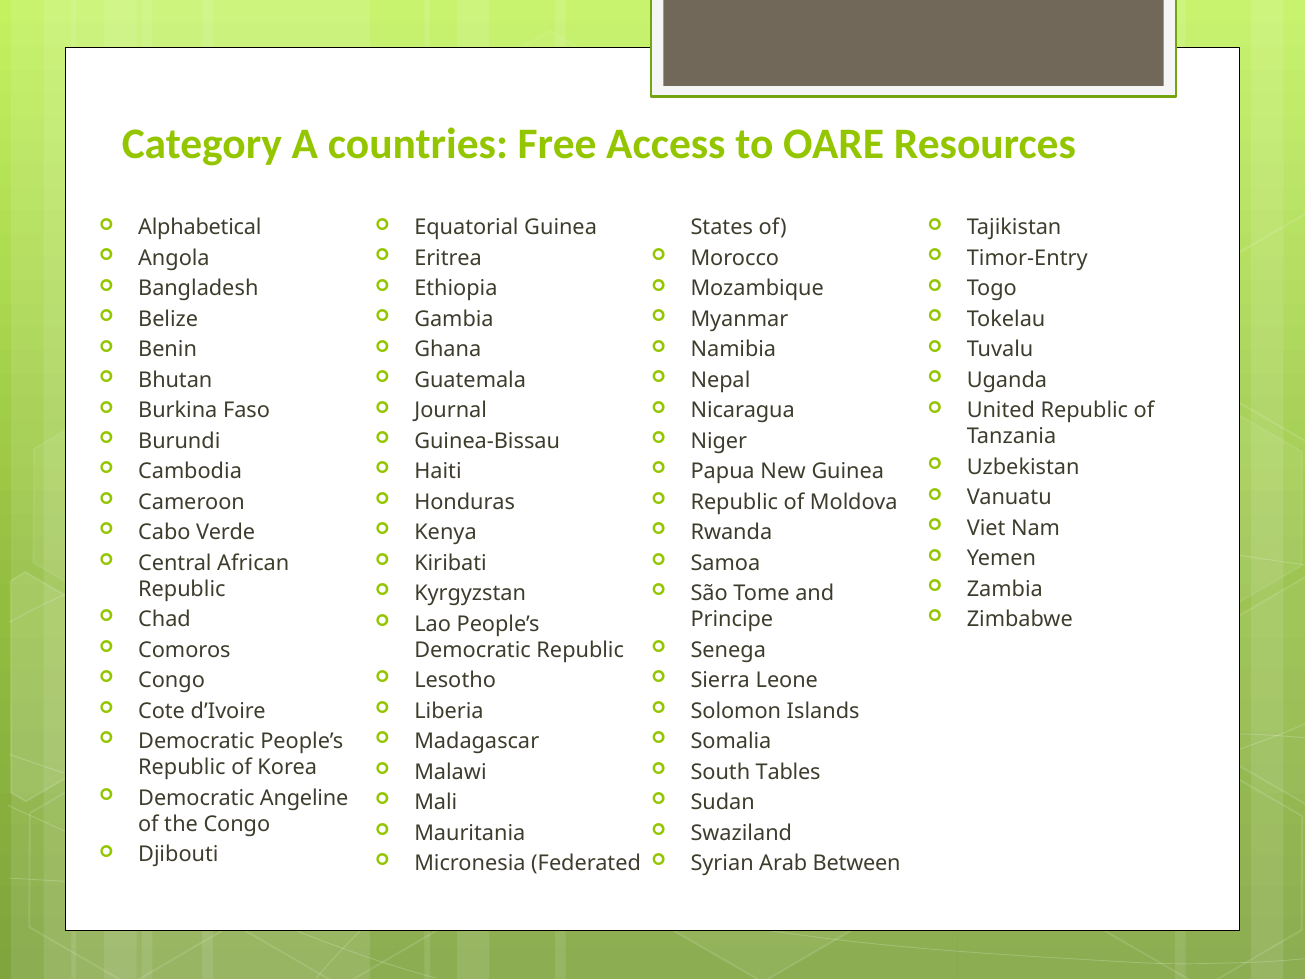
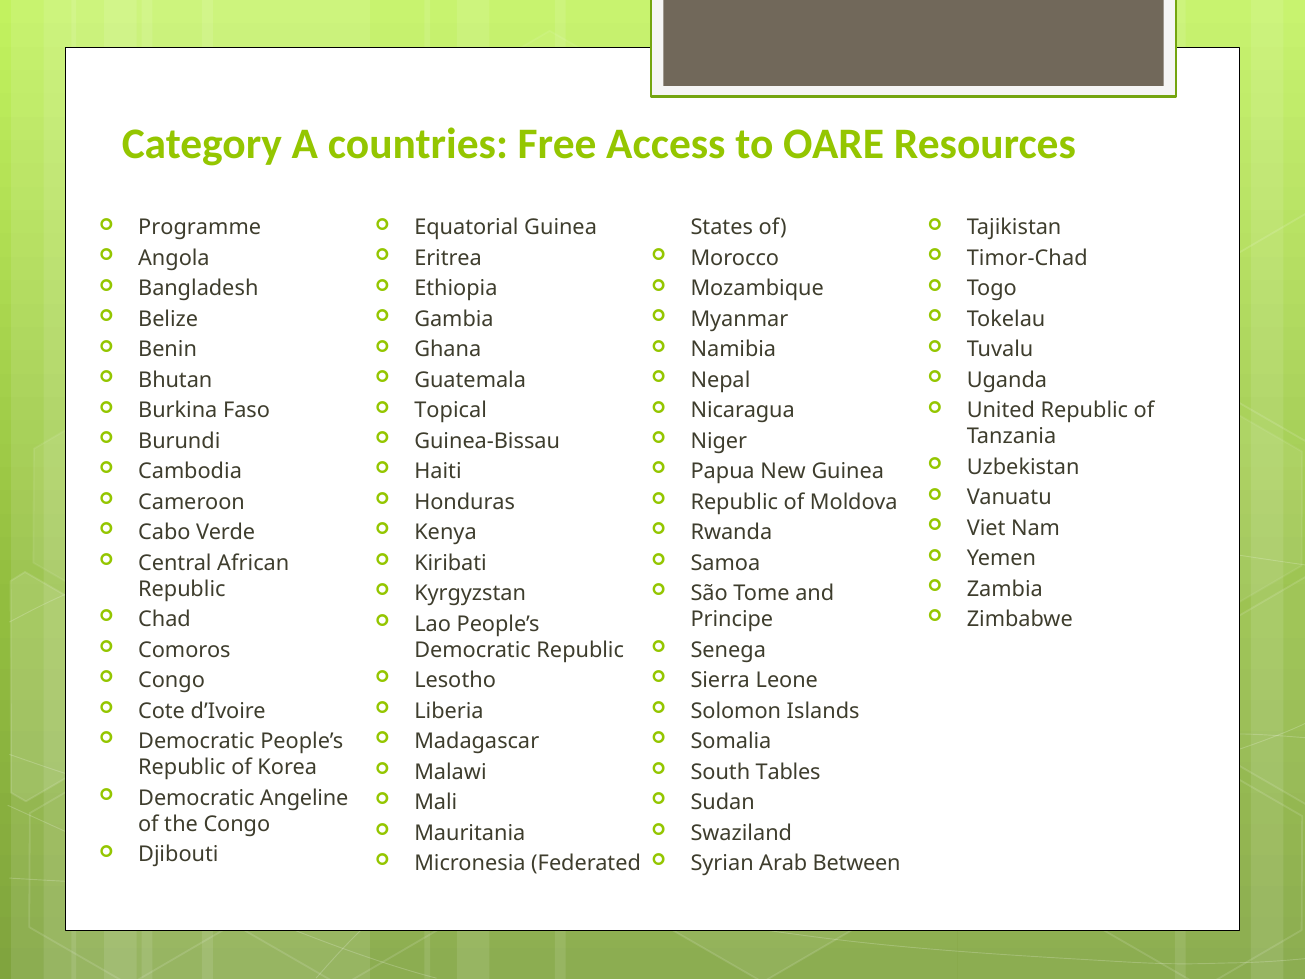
Alphabetical: Alphabetical -> Programme (200, 228)
Timor-Entry: Timor-Entry -> Timor-Chad (1027, 258)
Journal: Journal -> Topical (451, 411)
